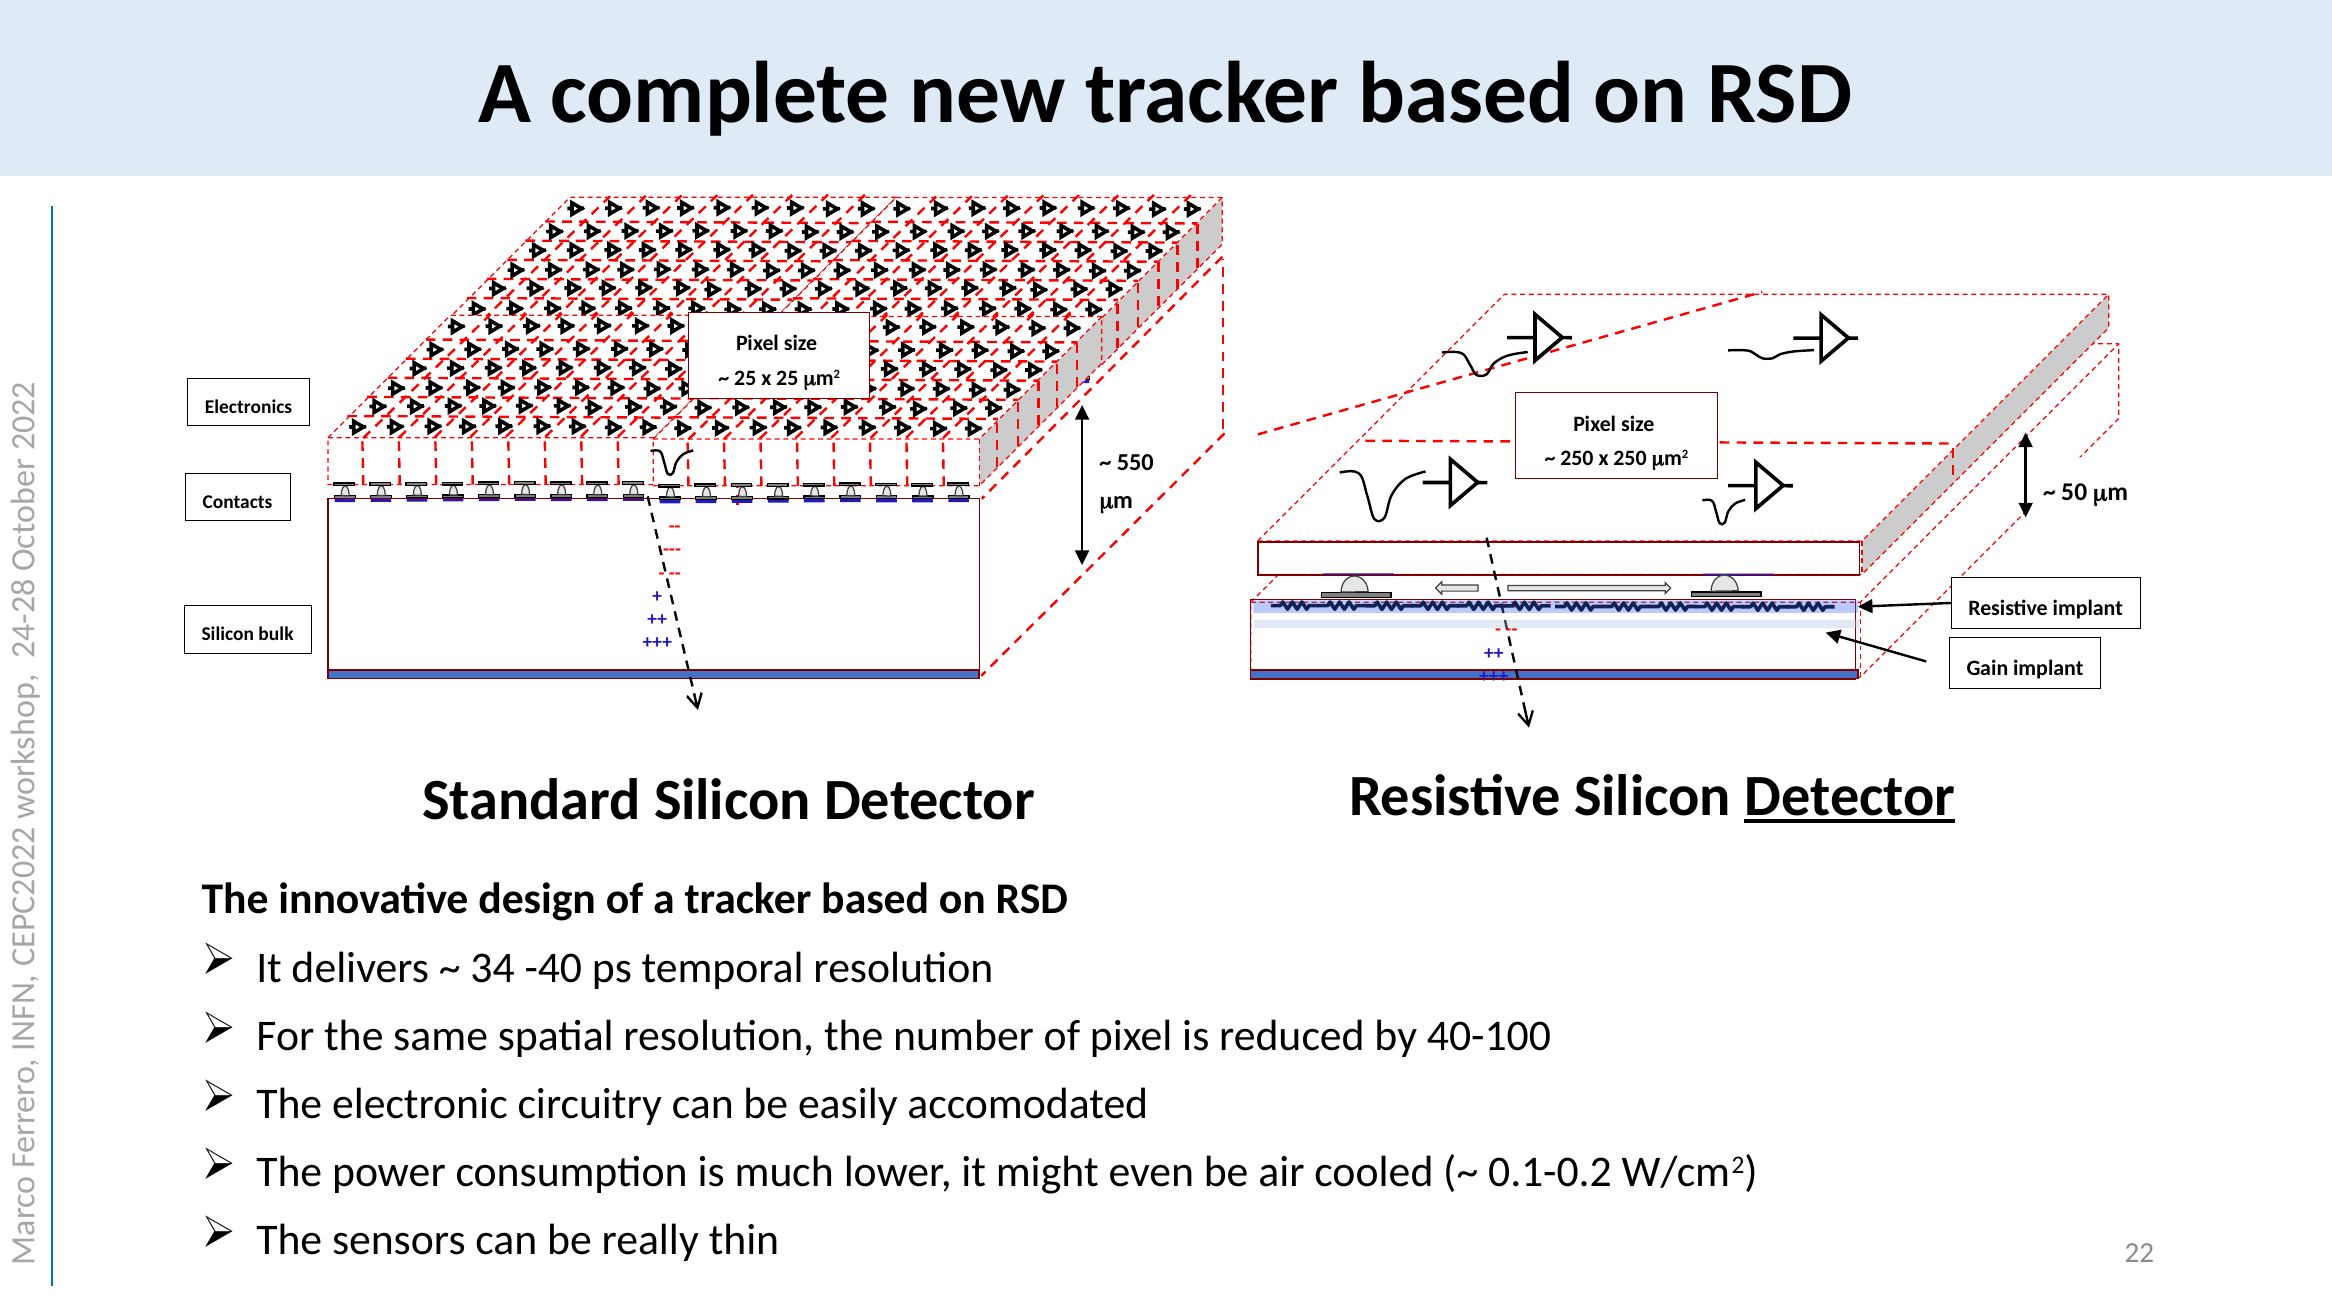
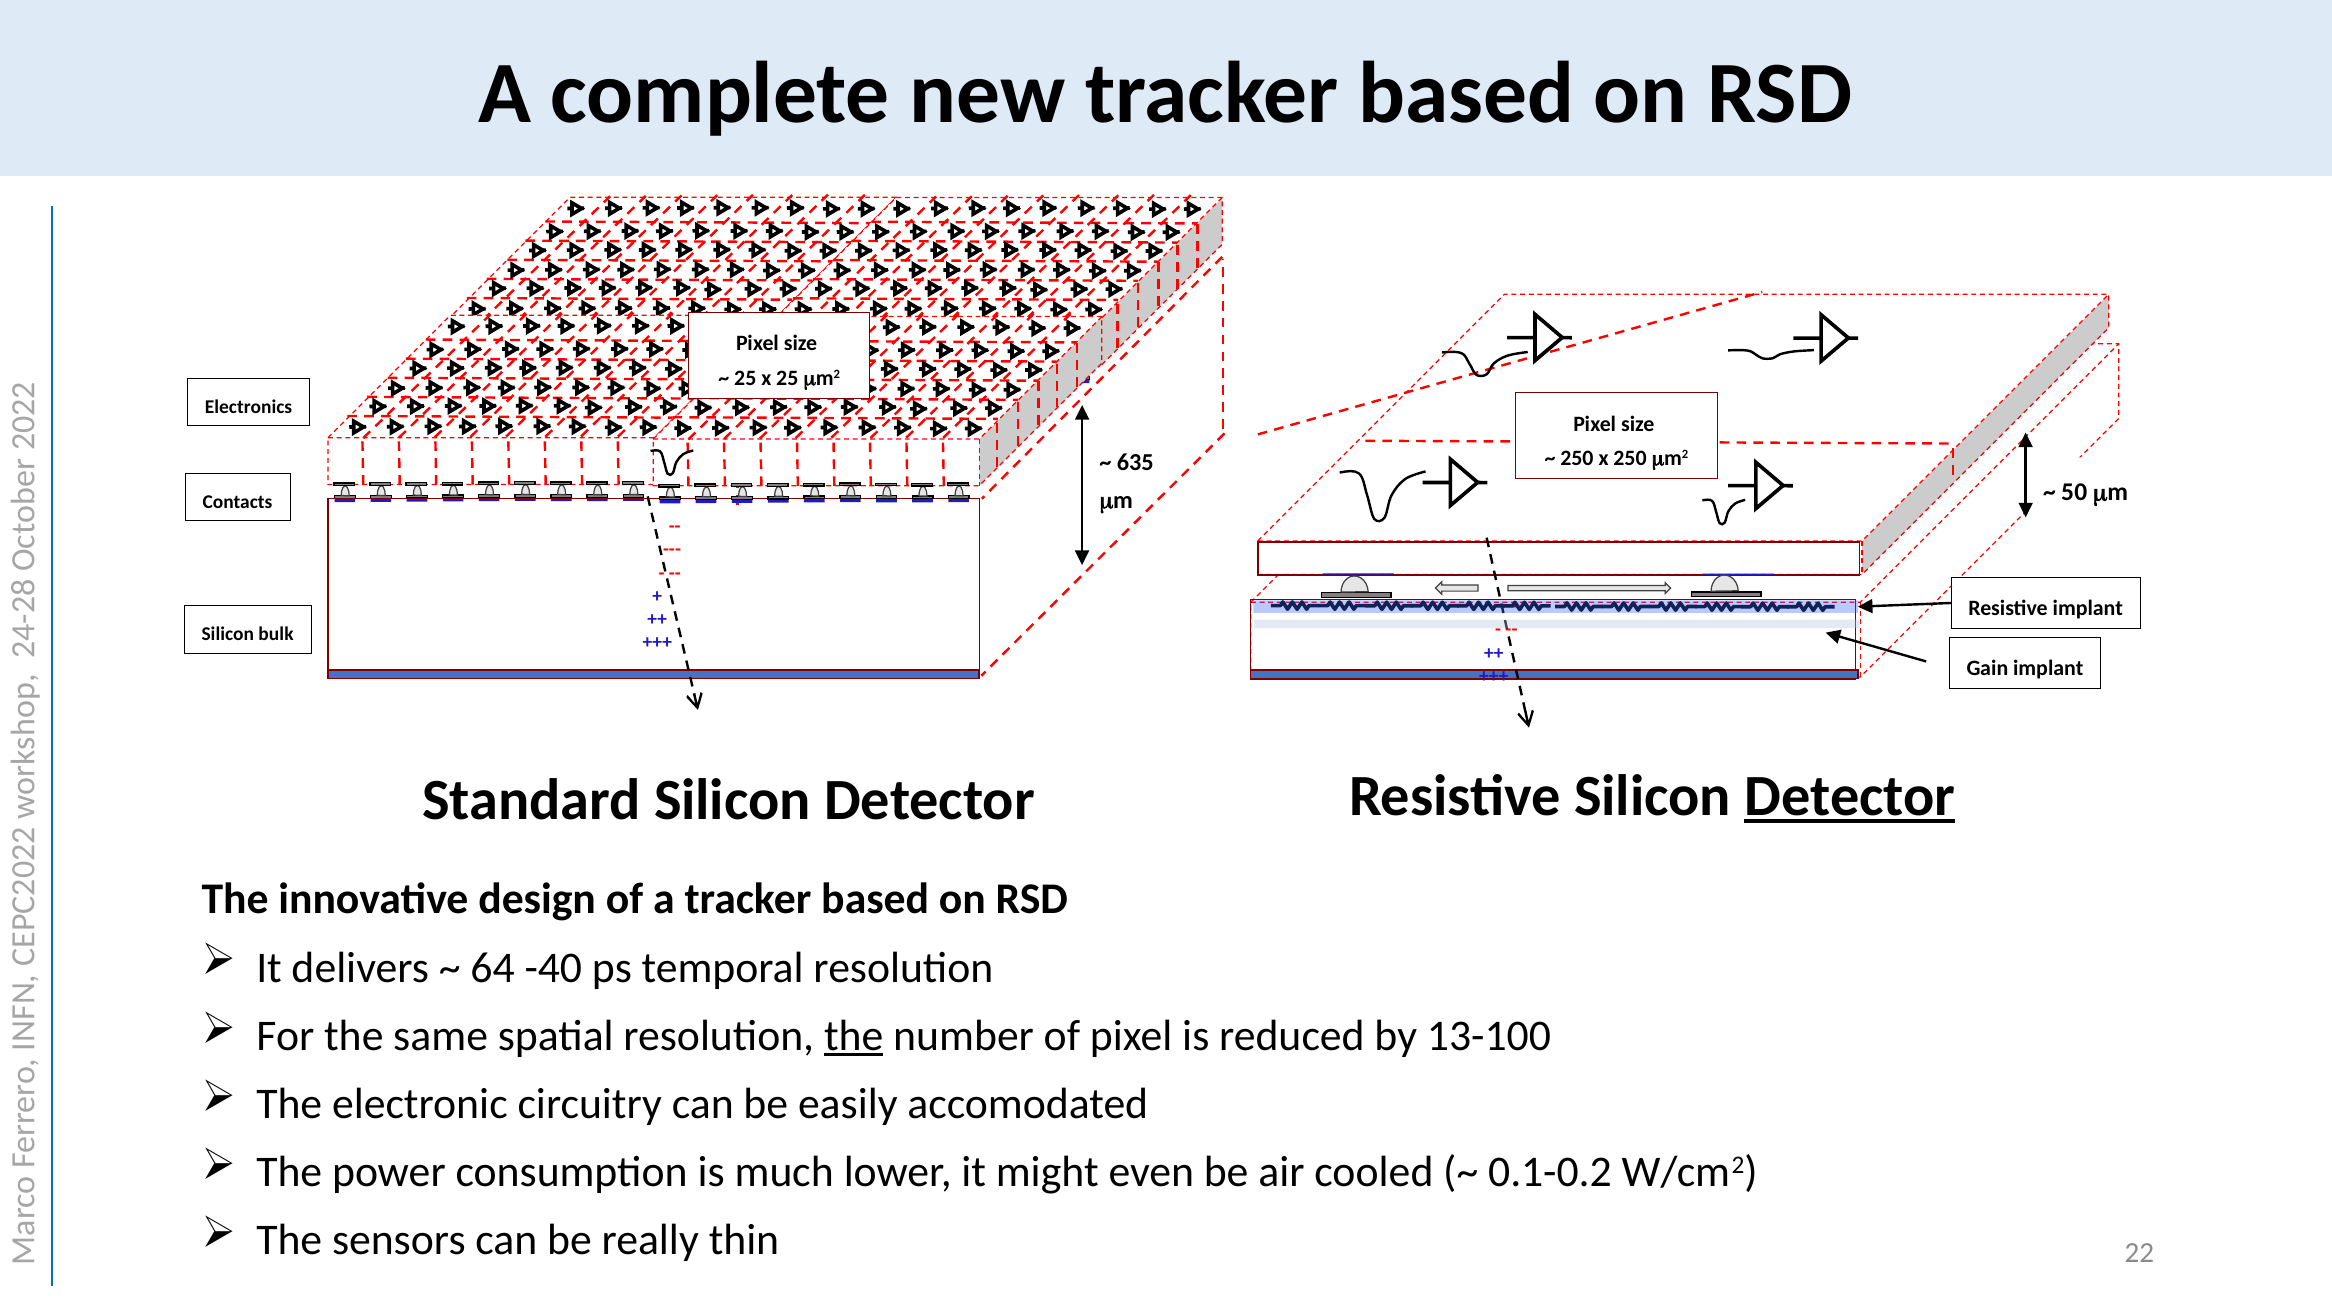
550: 550 -> 635 (1135, 462)
34: 34 -> 64 (493, 967)
the underline: none -> present (854, 1036)
40-100: 40-100 -> 13-100 (1489, 1036)
